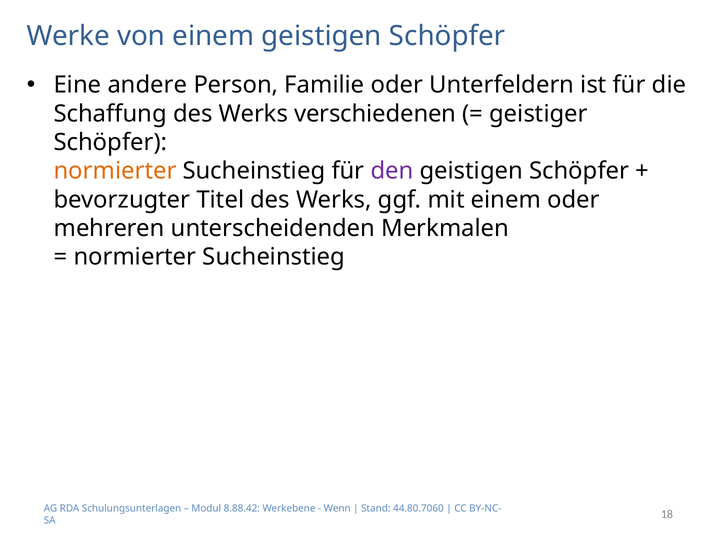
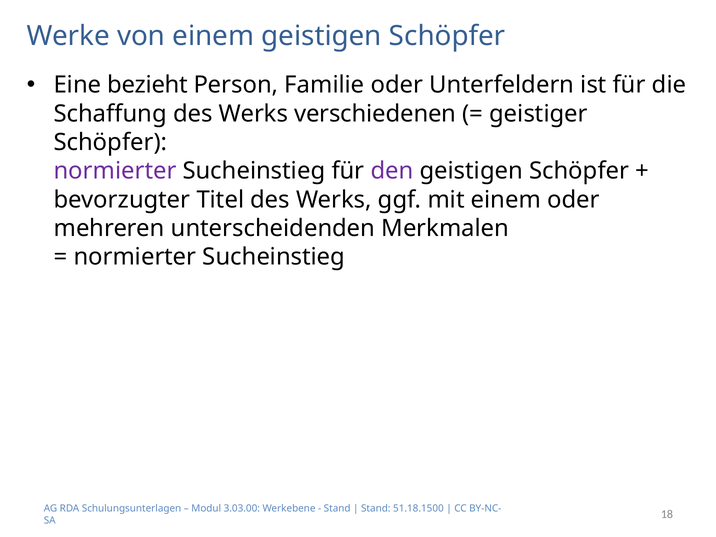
andere: andere -> bezieht (148, 85)
normierter colour: orange -> purple (115, 171)
8.88.42: 8.88.42 -> 3.03.00 (242, 508)
Wenn: Wenn -> Stand (337, 508)
44.80.7060: 44.80.7060 -> 51.18.1500 (418, 508)
